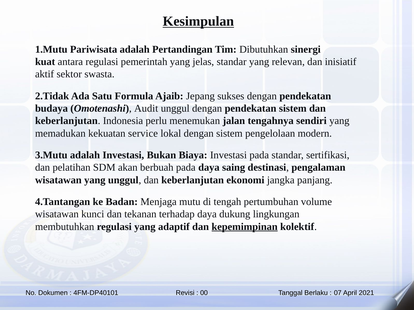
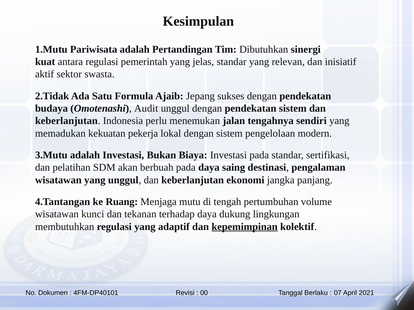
Kesimpulan underline: present -> none (198, 21)
service: service -> pekerja (143, 133)
Badan: Badan -> Ruang (122, 202)
